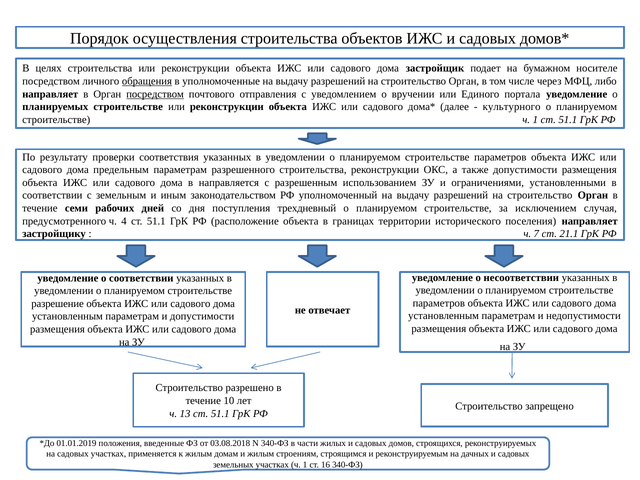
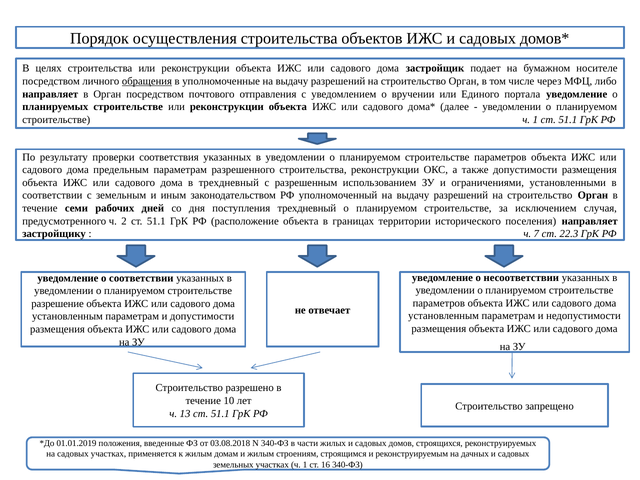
посредством underline: present -> none (155, 94)
культурного: культурного -> уведомлении (512, 107)
в направляется: направляется -> трехдневный (229, 183)
4: 4 -> 2 (124, 221)
21.1: 21.1 -> 22.3 (569, 234)
